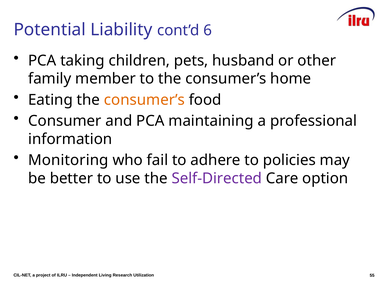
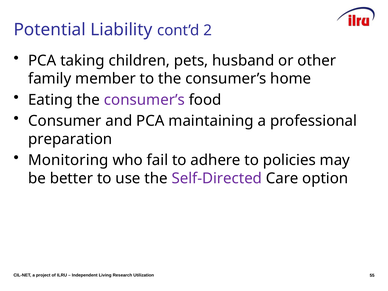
6: 6 -> 2 (208, 30)
consumer’s colour: orange -> purple (144, 100)
information: information -> preparation (70, 139)
